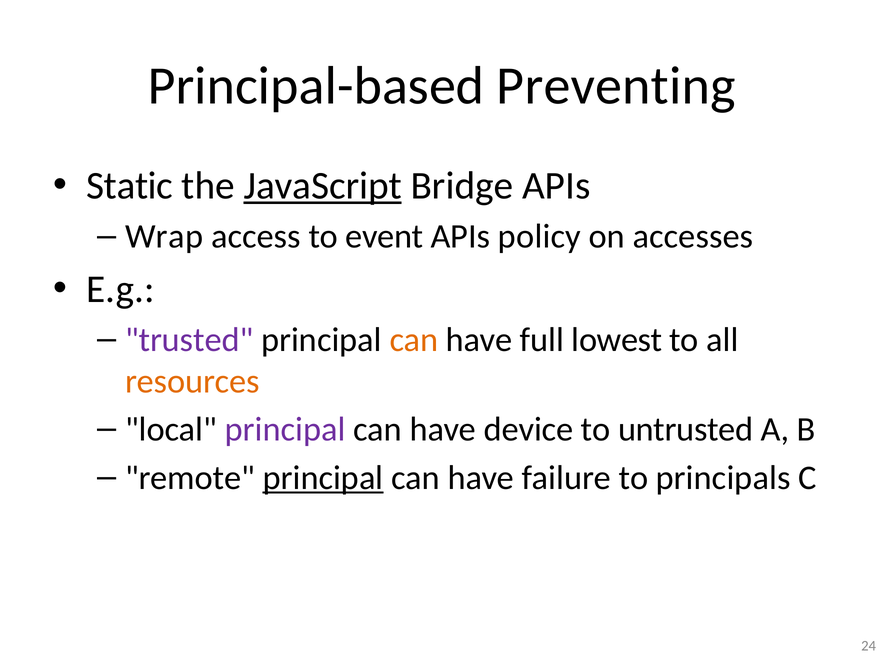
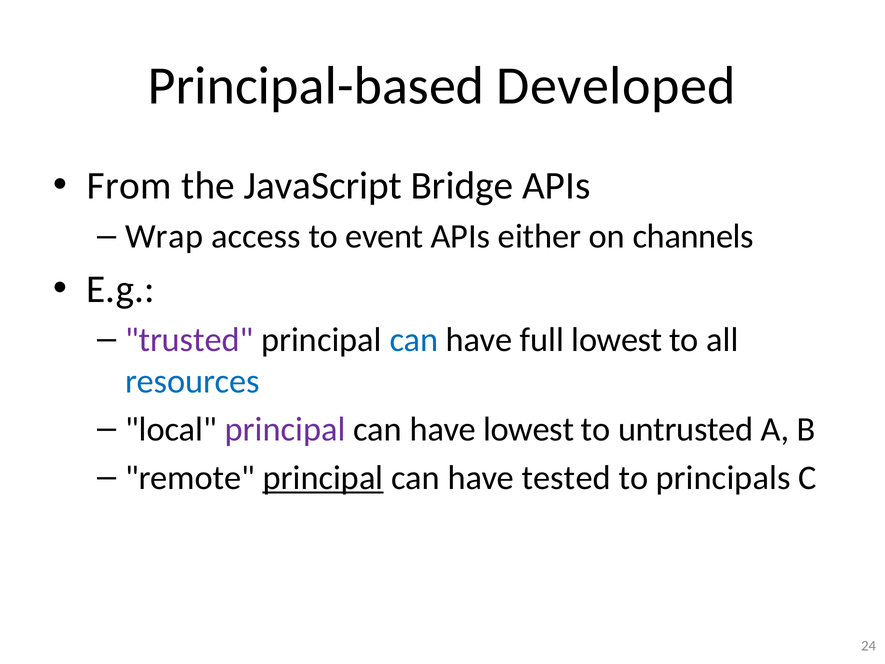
Preventing: Preventing -> Developed (616, 86)
Static: Static -> From (129, 186)
JavaScript underline: present -> none (323, 186)
policy: policy -> either (540, 236)
accesses: accesses -> channels (693, 236)
can colour: orange -> blue (414, 340)
resources colour: orange -> blue (192, 381)
have device: device -> lowest (529, 429)
failure: failure -> tested (566, 478)
